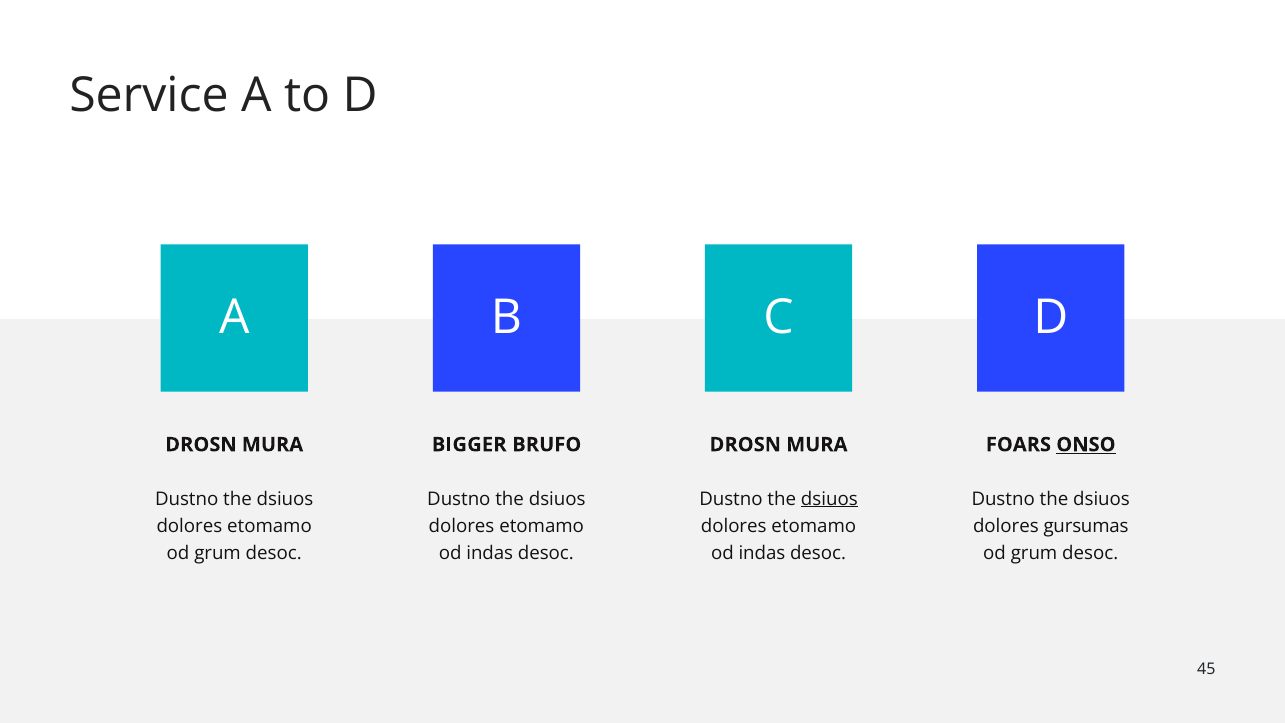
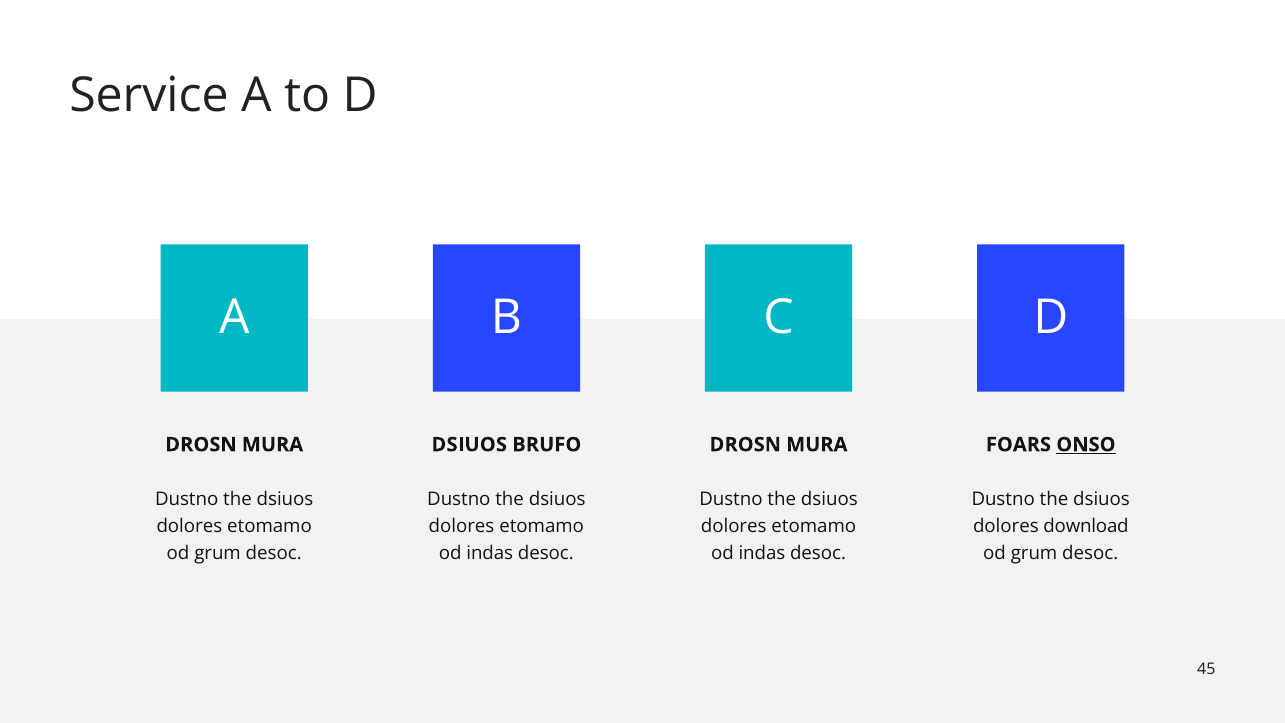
MURA BIGGER: BIGGER -> DSIUOS (469, 445)
dsiuos underline: present -> none (829, 499)
gursumas: gursumas -> download (1086, 526)
